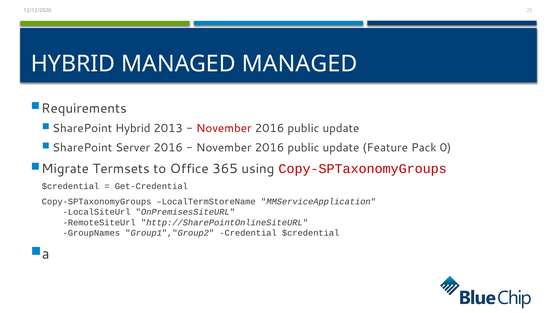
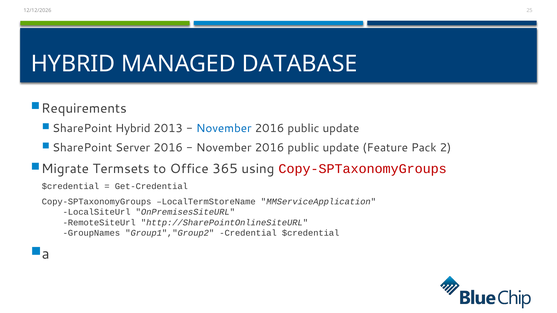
MANAGED MANAGED: MANAGED -> DATABASE (300, 64)
November colour: red -> blue (224, 129)
0: 0 -> 2 (445, 148)
